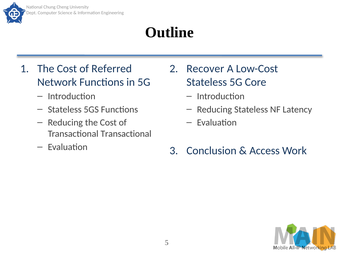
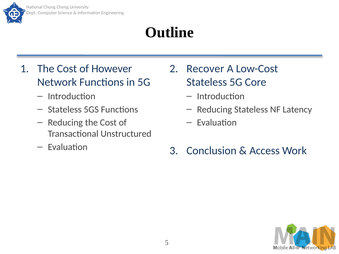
Referred: Referred -> However (112, 69)
Transactional Transactional: Transactional -> Unstructured (126, 134)
